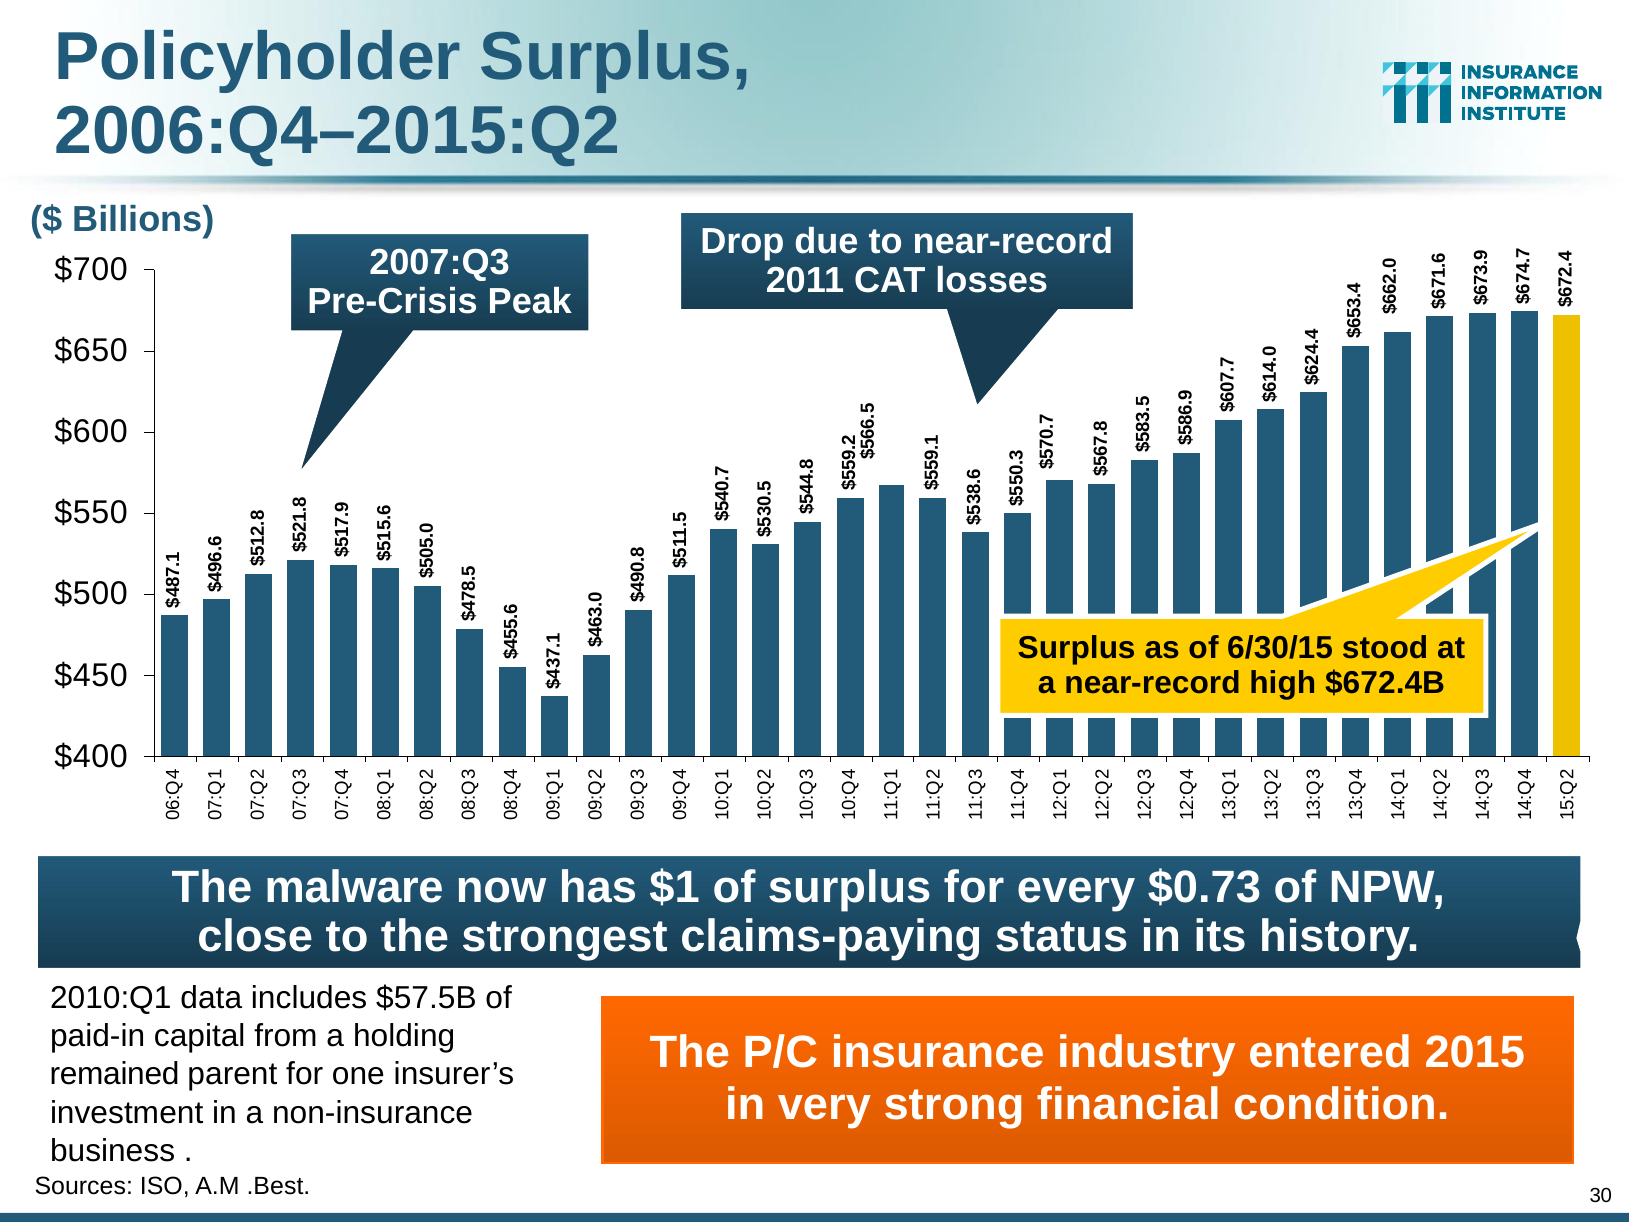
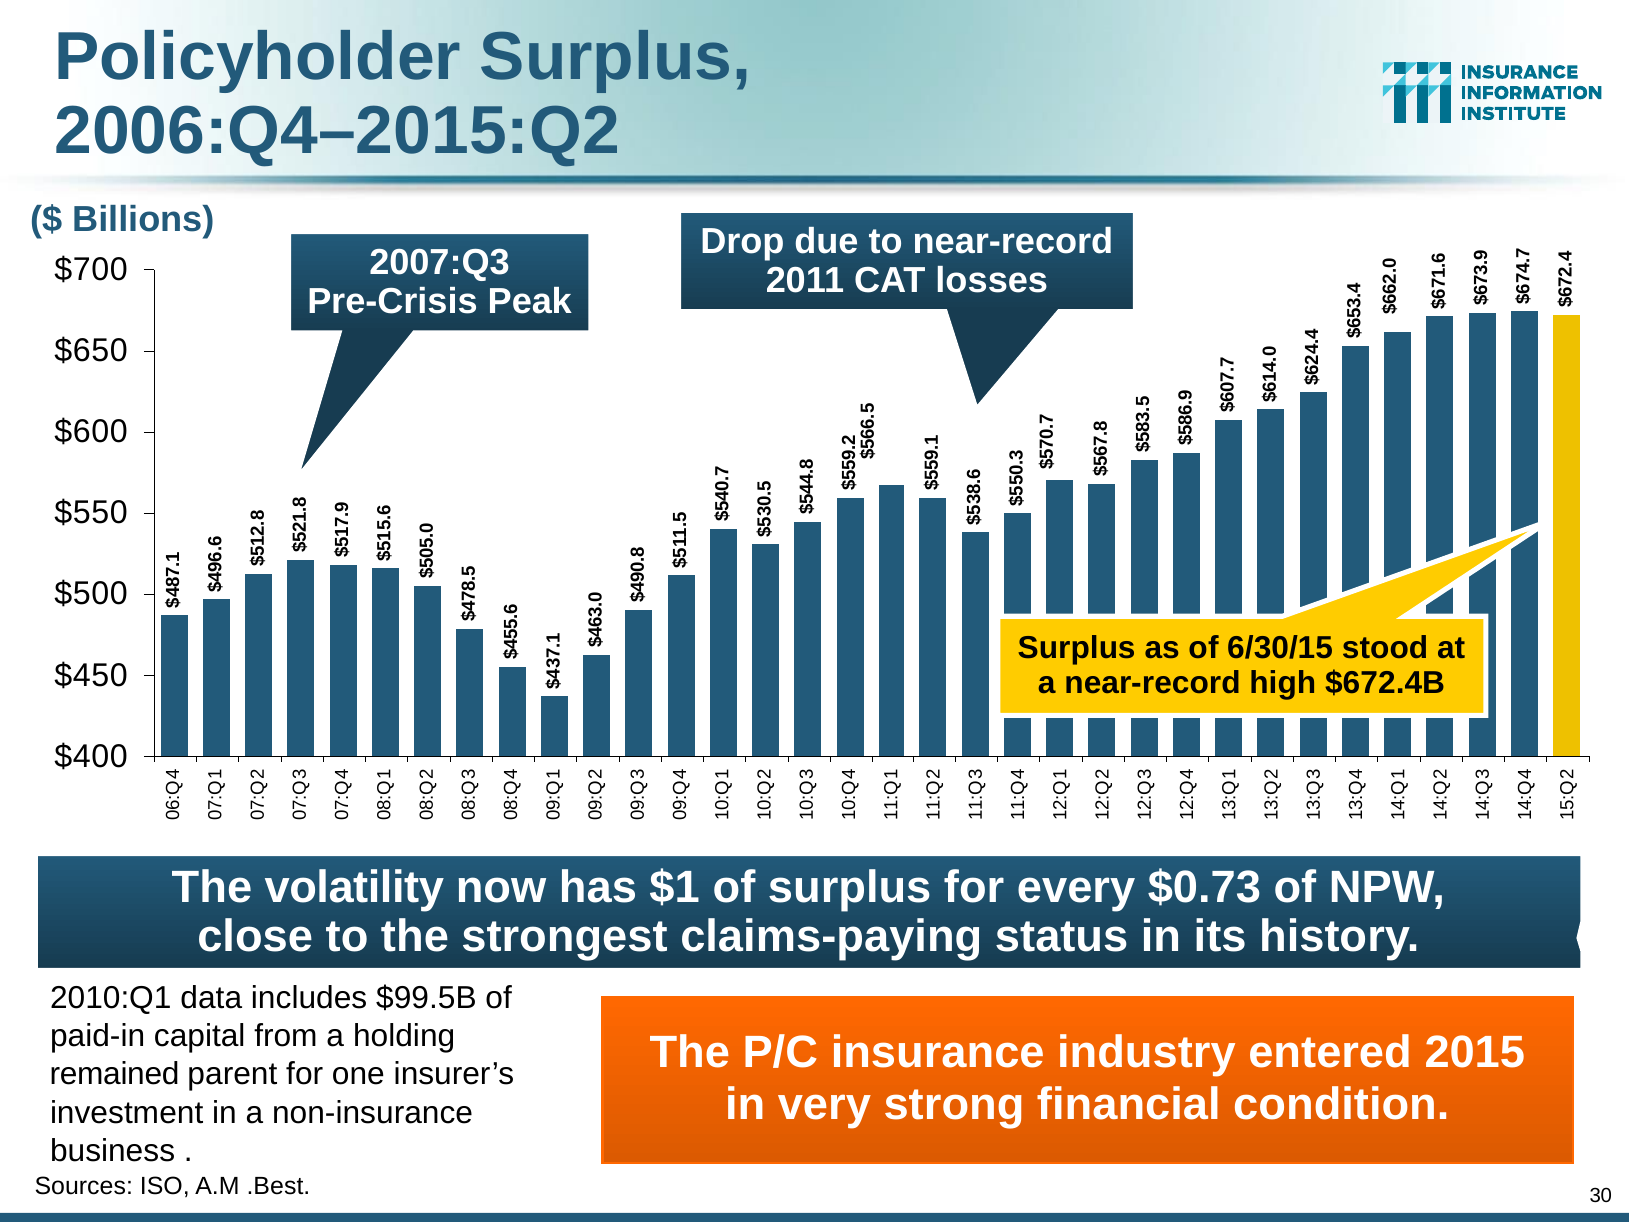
malware: malware -> volatility (354, 887)
$57.5B: $57.5B -> $99.5B (426, 998)
